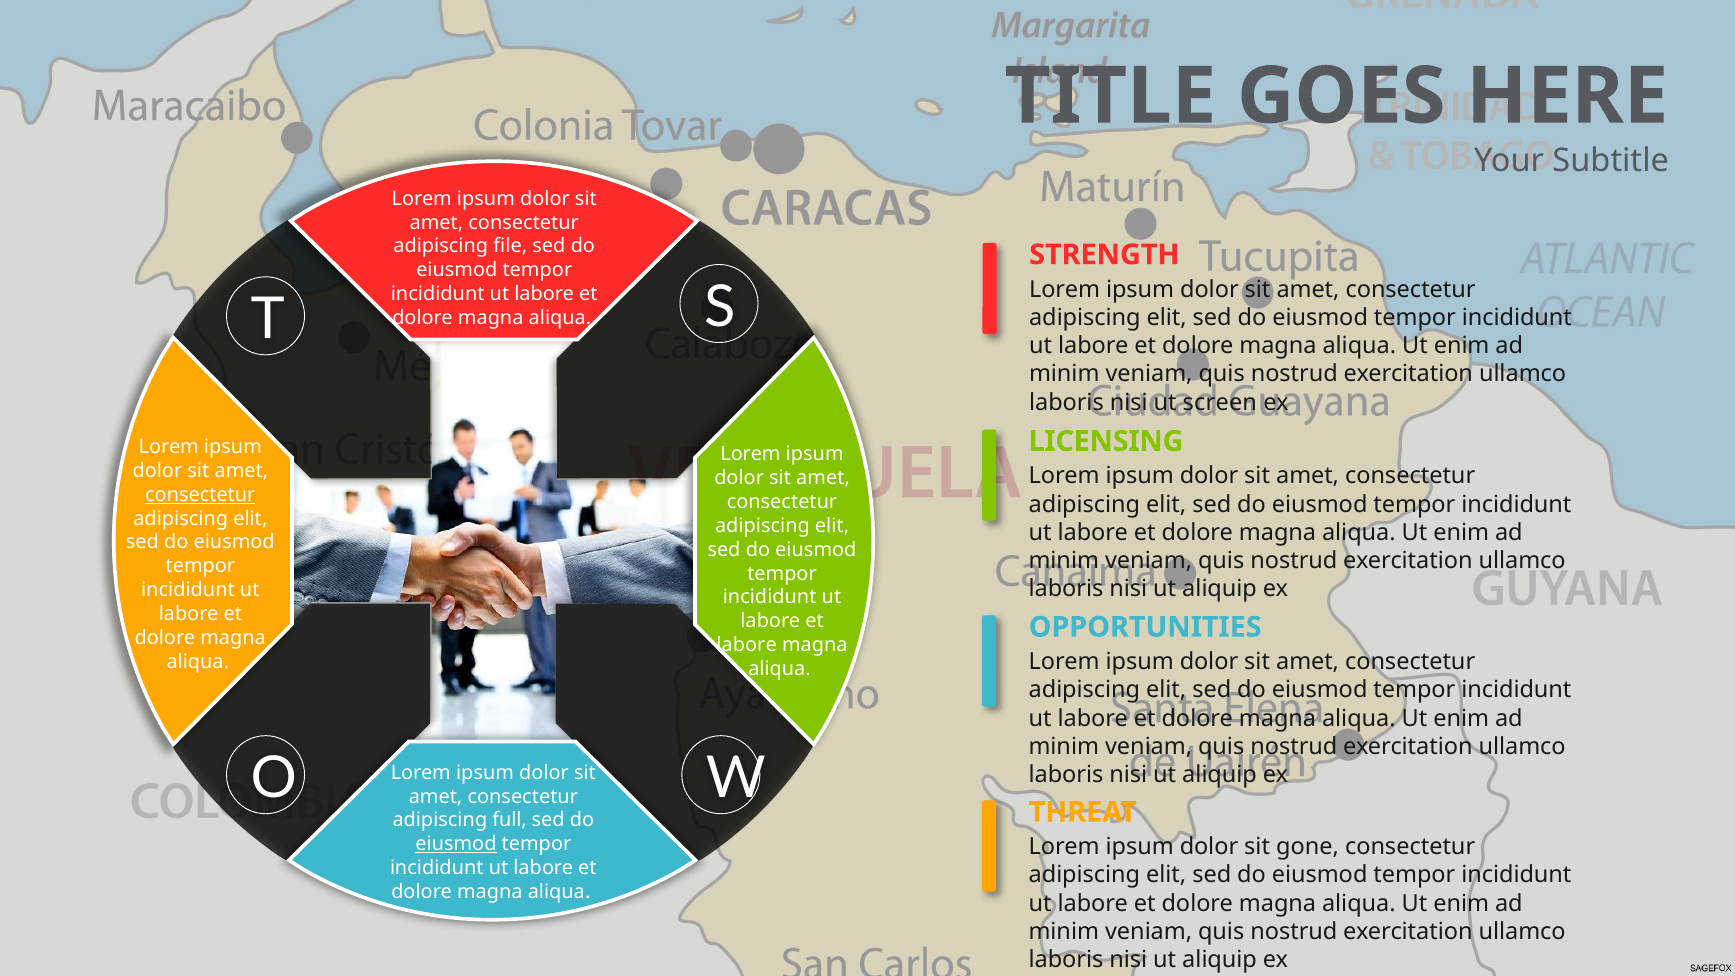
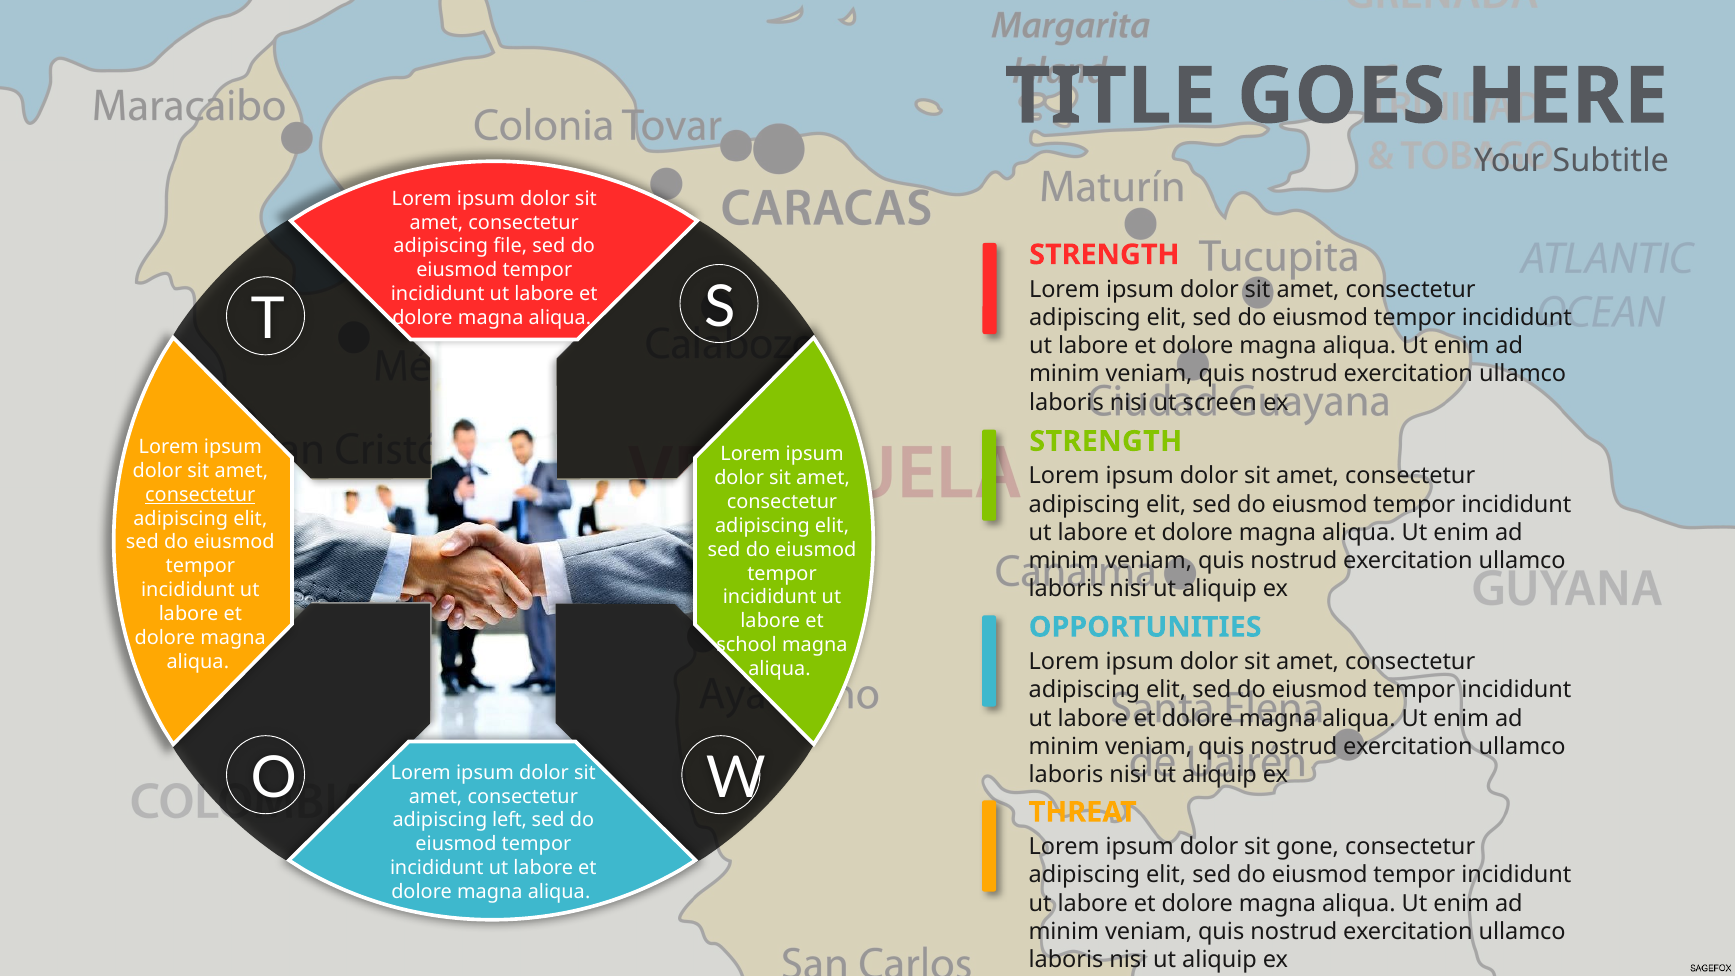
LICENSING: LICENSING -> STRENGTH (1106, 441)
labore: labore -> school (747, 645)
full: full -> left (510, 820)
eiusmod underline: present -> none (456, 844)
